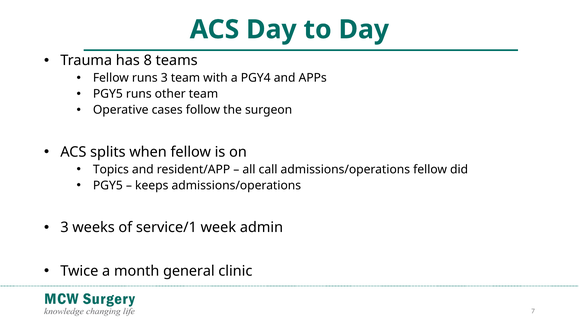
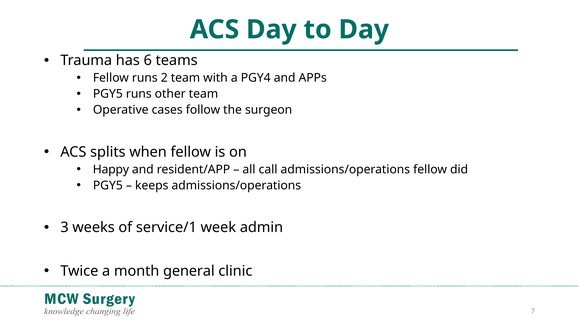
8: 8 -> 6 (148, 60)
runs 3: 3 -> 2 (164, 78)
Topics: Topics -> Happy (111, 169)
